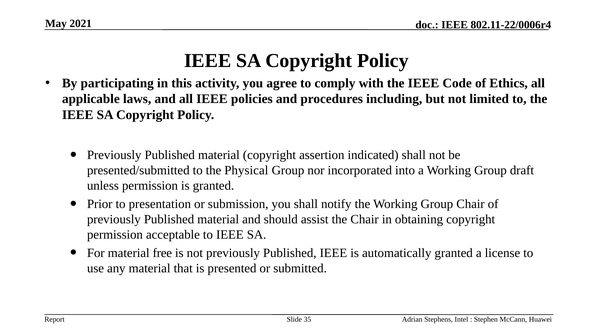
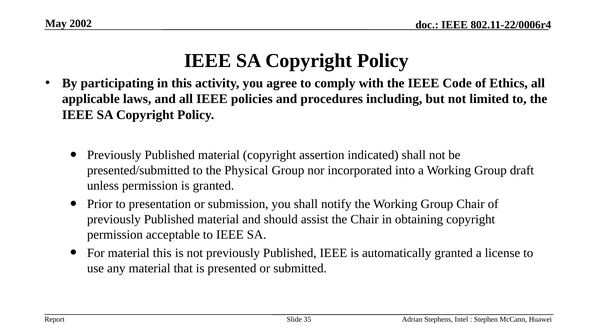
2021: 2021 -> 2002 (81, 24)
material free: free -> this (162, 253)
